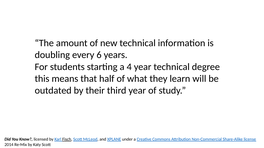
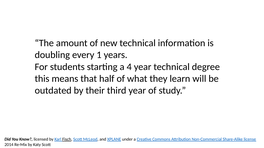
6: 6 -> 1 (99, 55)
